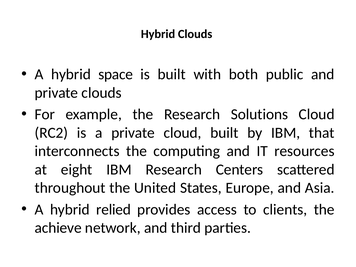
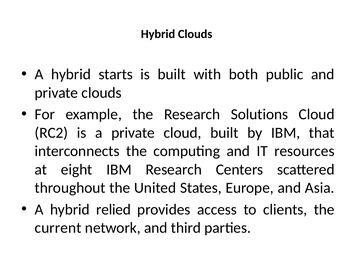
space: space -> starts (116, 74)
achieve: achieve -> current (58, 228)
